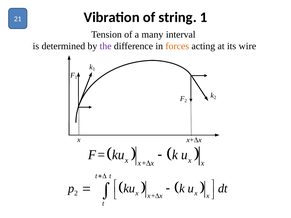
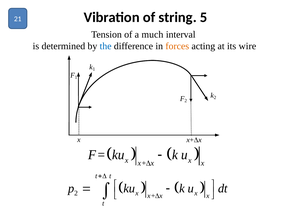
string 1: 1 -> 5 (204, 17)
many: many -> much (152, 35)
the colour: purple -> blue (106, 46)
